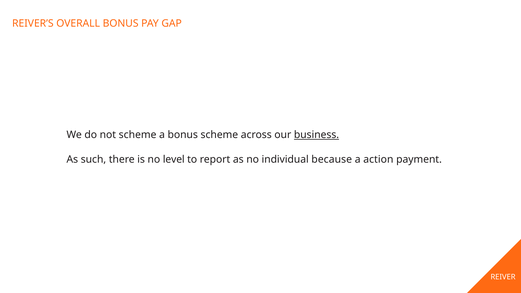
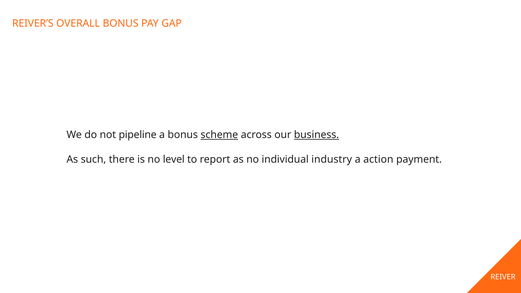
not scheme: scheme -> pipeline (138, 135)
scheme underline: none -> present (219, 135)
because: because -> industry (332, 160)
